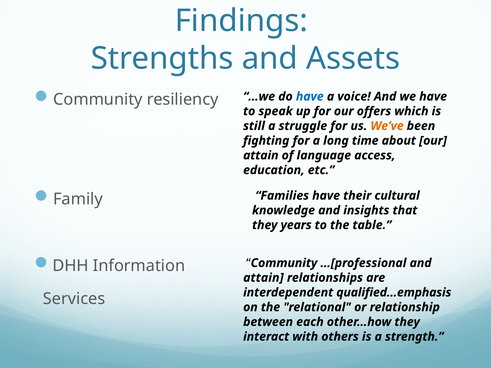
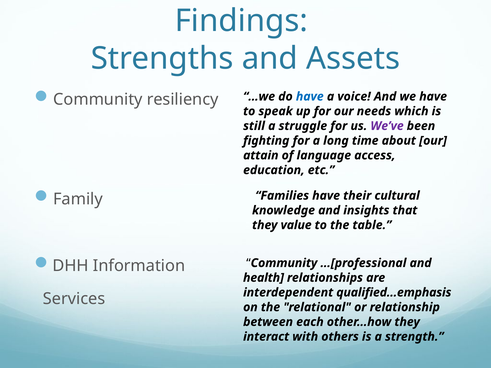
offers: offers -> needs (374, 111)
We’ve colour: orange -> purple (387, 126)
years: years -> value (296, 225)
attain: attain -> health (264, 278)
